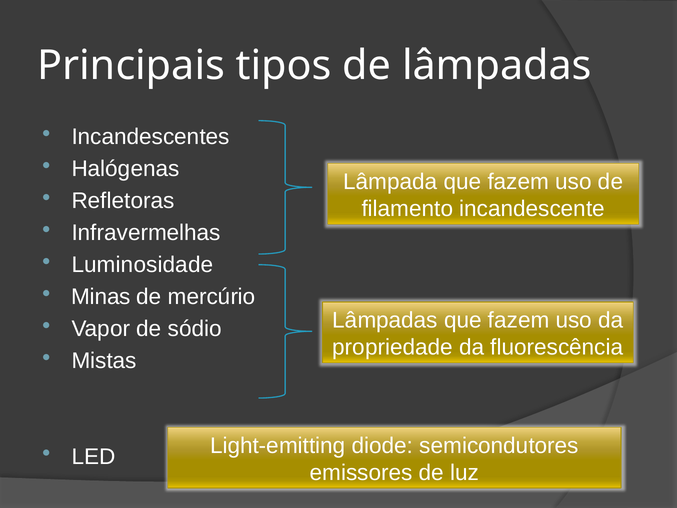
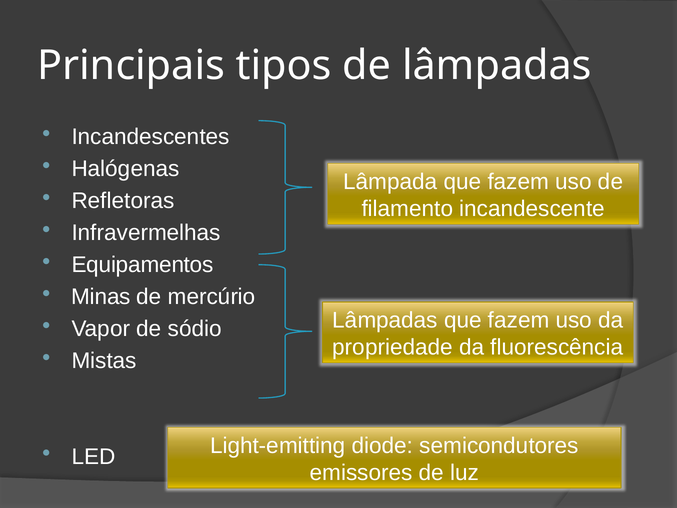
Luminosidade: Luminosidade -> Equipamentos (143, 265)
